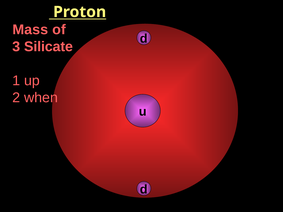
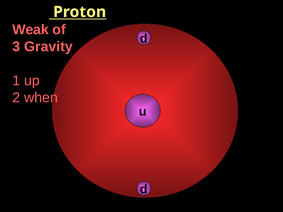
Mass: Mass -> Weak (30, 30)
Silicate: Silicate -> Gravity (48, 47)
